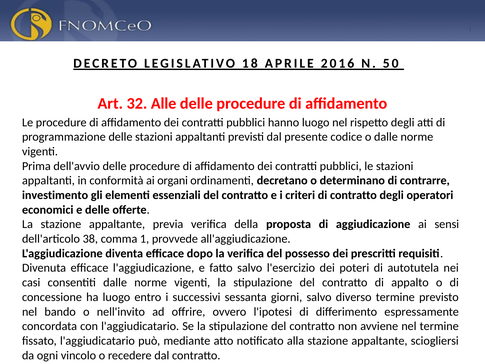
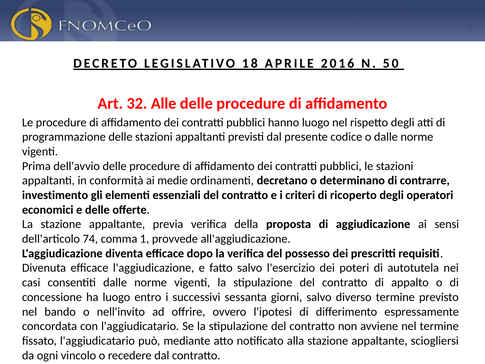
organi: organi -> medie (173, 181)
di contratto: contratto -> ricoperto (353, 195)
38: 38 -> 74 (90, 239)
